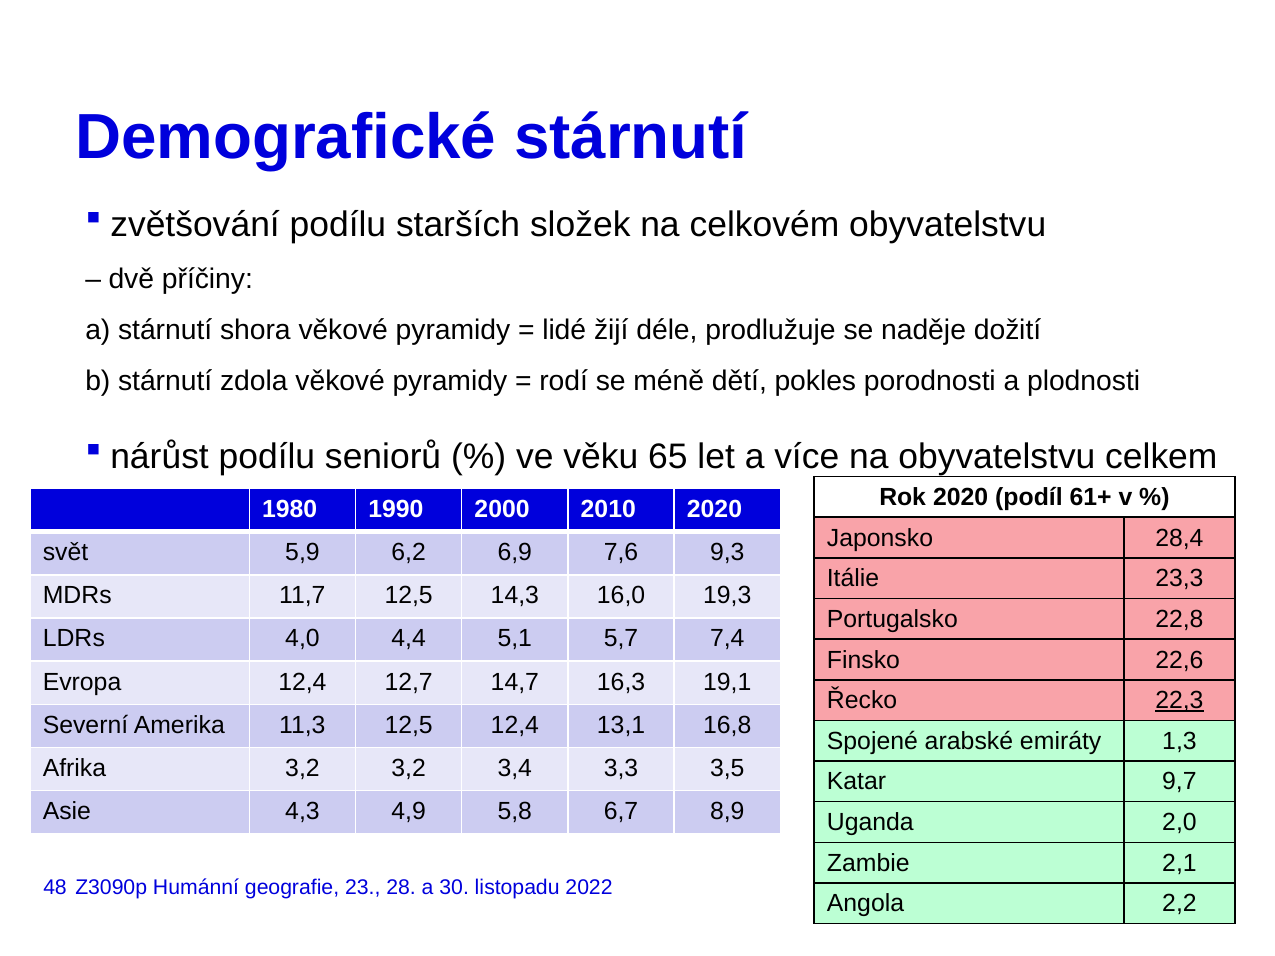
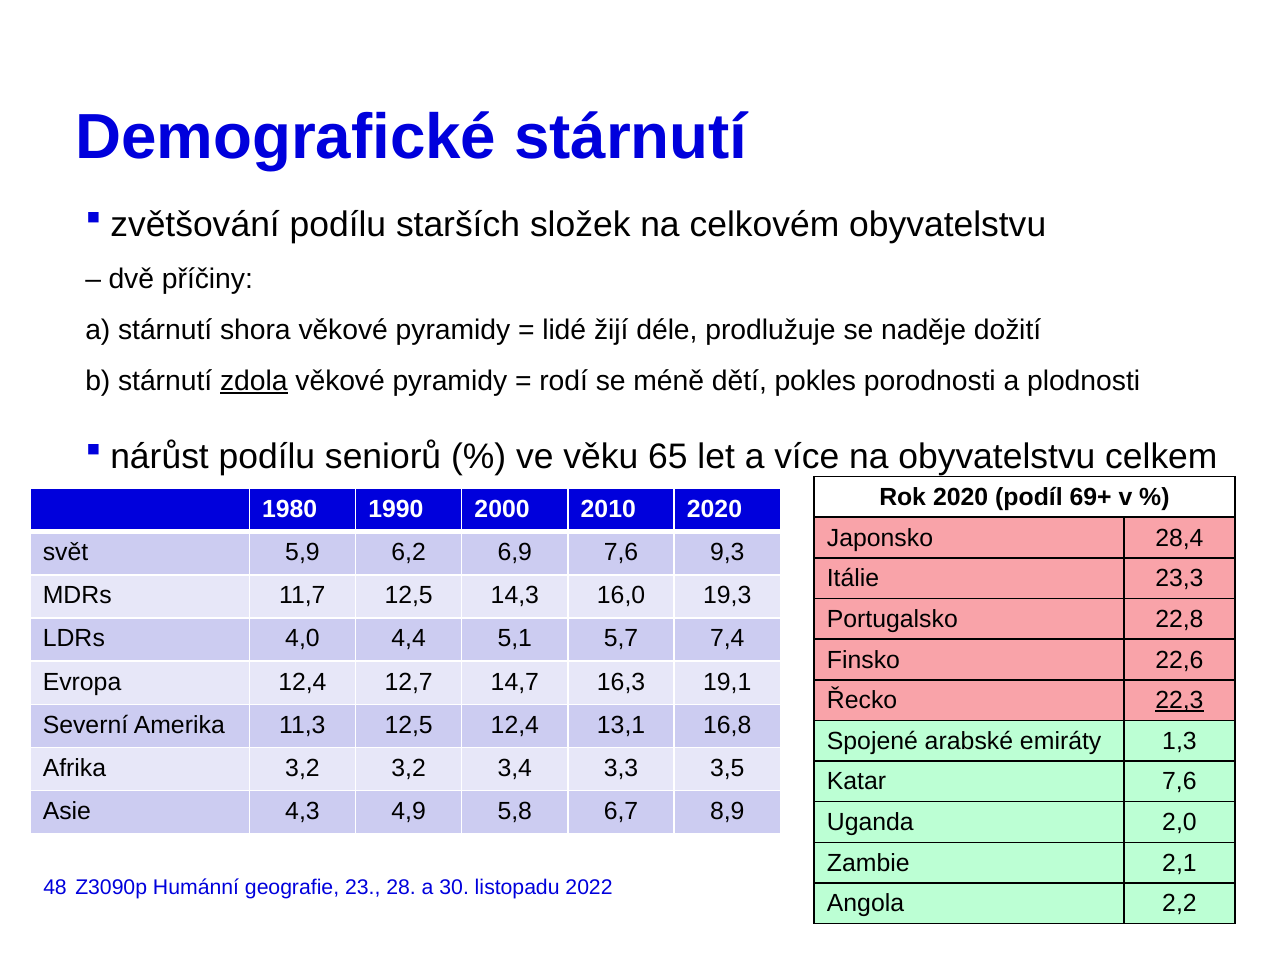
zdola underline: none -> present (254, 381)
61+: 61+ -> 69+ (1091, 497)
Katar 9,7: 9,7 -> 7,6 (1179, 782)
